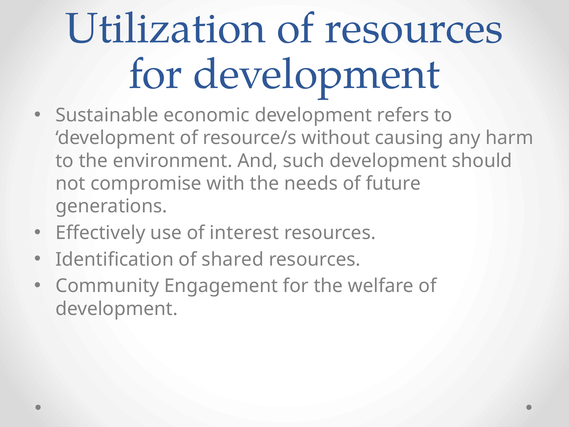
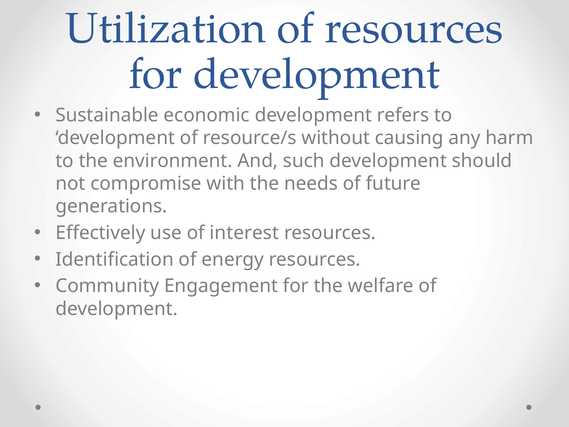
shared: shared -> energy (233, 259)
